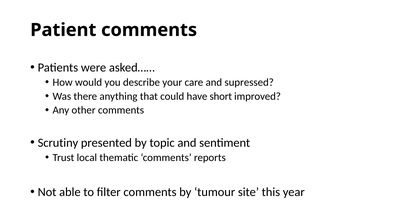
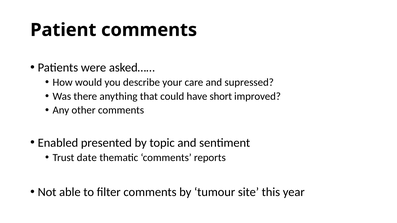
Scrutiny: Scrutiny -> Enabled (58, 143)
local: local -> date (87, 158)
